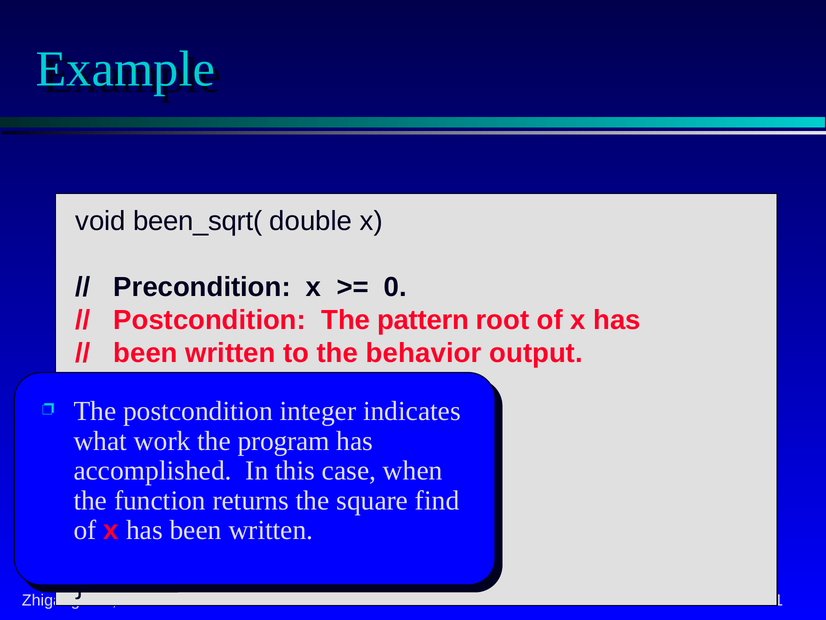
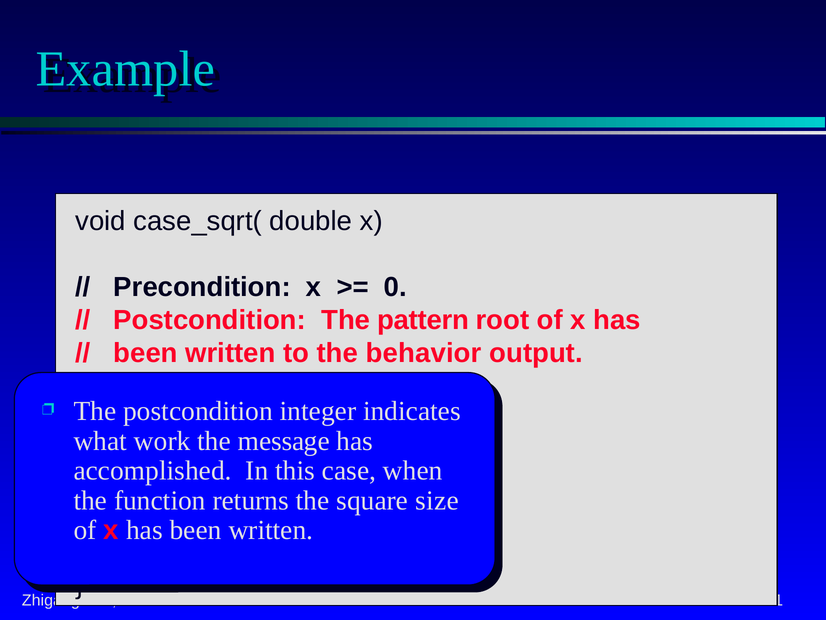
been_sqrt(: been_sqrt( -> case_sqrt( (198, 221)
program: program -> message (284, 441)
find: find -> size (437, 500)
